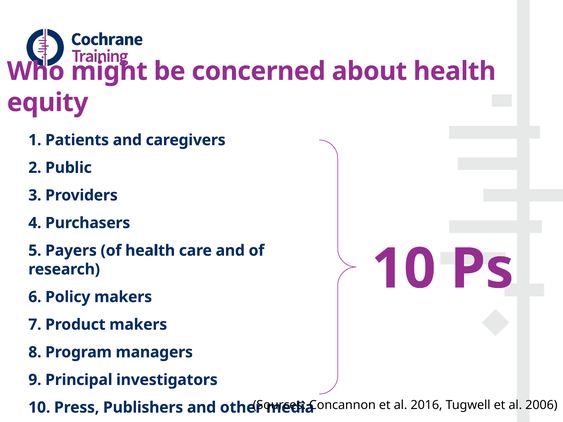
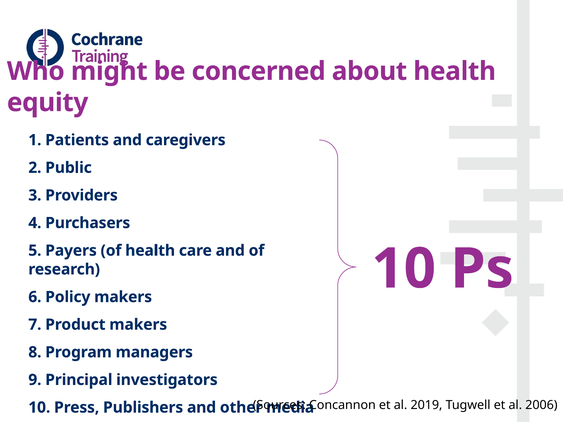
2016: 2016 -> 2019 (426, 405)
